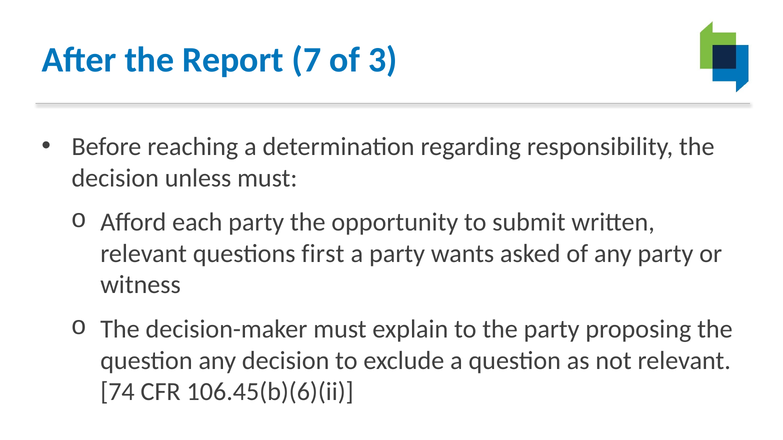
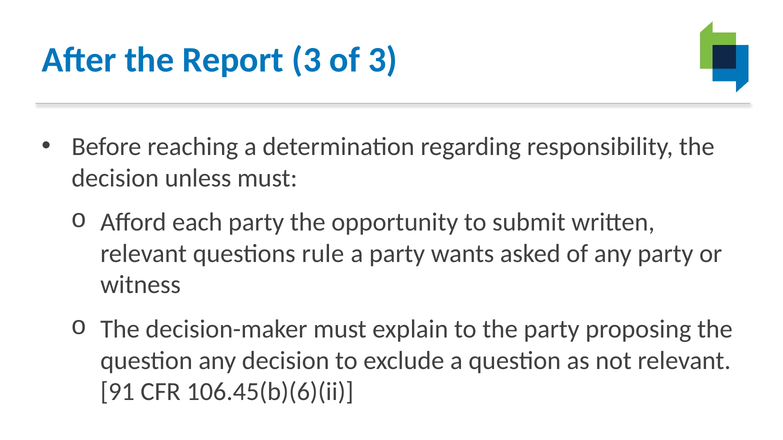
Report 7: 7 -> 3 (307, 60)
first: first -> rule (323, 254)
74: 74 -> 91 (117, 392)
